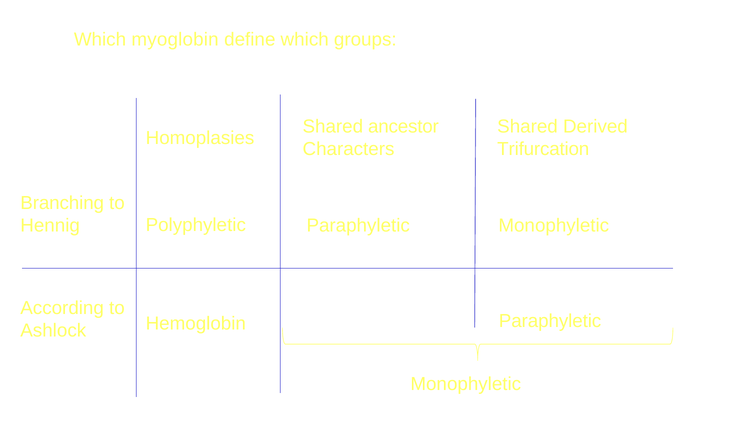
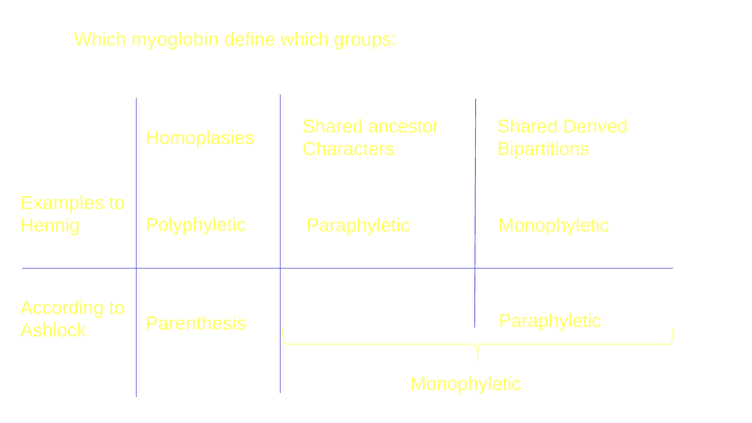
Trifurcation: Trifurcation -> Bipartitions (543, 149)
Branching: Branching -> Examples (62, 203)
Hemoglobin: Hemoglobin -> Parenthesis (196, 323)
